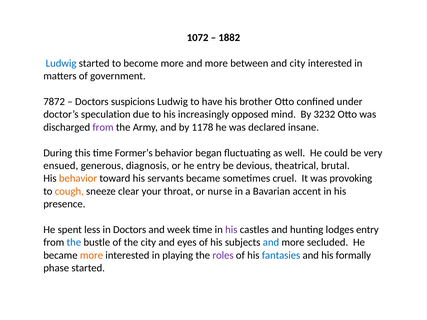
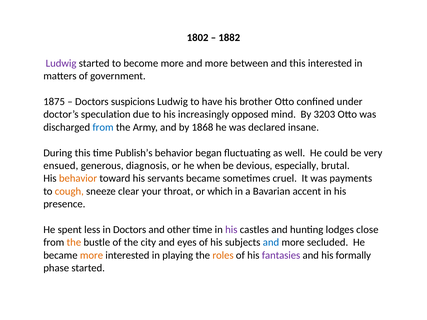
1072: 1072 -> 1802 (198, 38)
Ludwig colour: blue -> purple (61, 63)
and city: city -> this (297, 63)
7872: 7872 -> 1875 (54, 102)
3232: 3232 -> 3203 (324, 115)
from colour: purple -> blue (103, 127)
1178: 1178 -> 1868 (202, 127)
Former’s: Former’s -> Publish’s (134, 153)
he entry: entry -> when (209, 166)
theatrical: theatrical -> especially (297, 166)
provoking: provoking -> payments (351, 179)
nurse: nurse -> which (220, 191)
week: week -> other (179, 230)
lodges entry: entry -> close (367, 230)
the colour: blue -> orange (74, 243)
roles colour: purple -> orange (223, 255)
fantasies colour: blue -> purple (281, 255)
